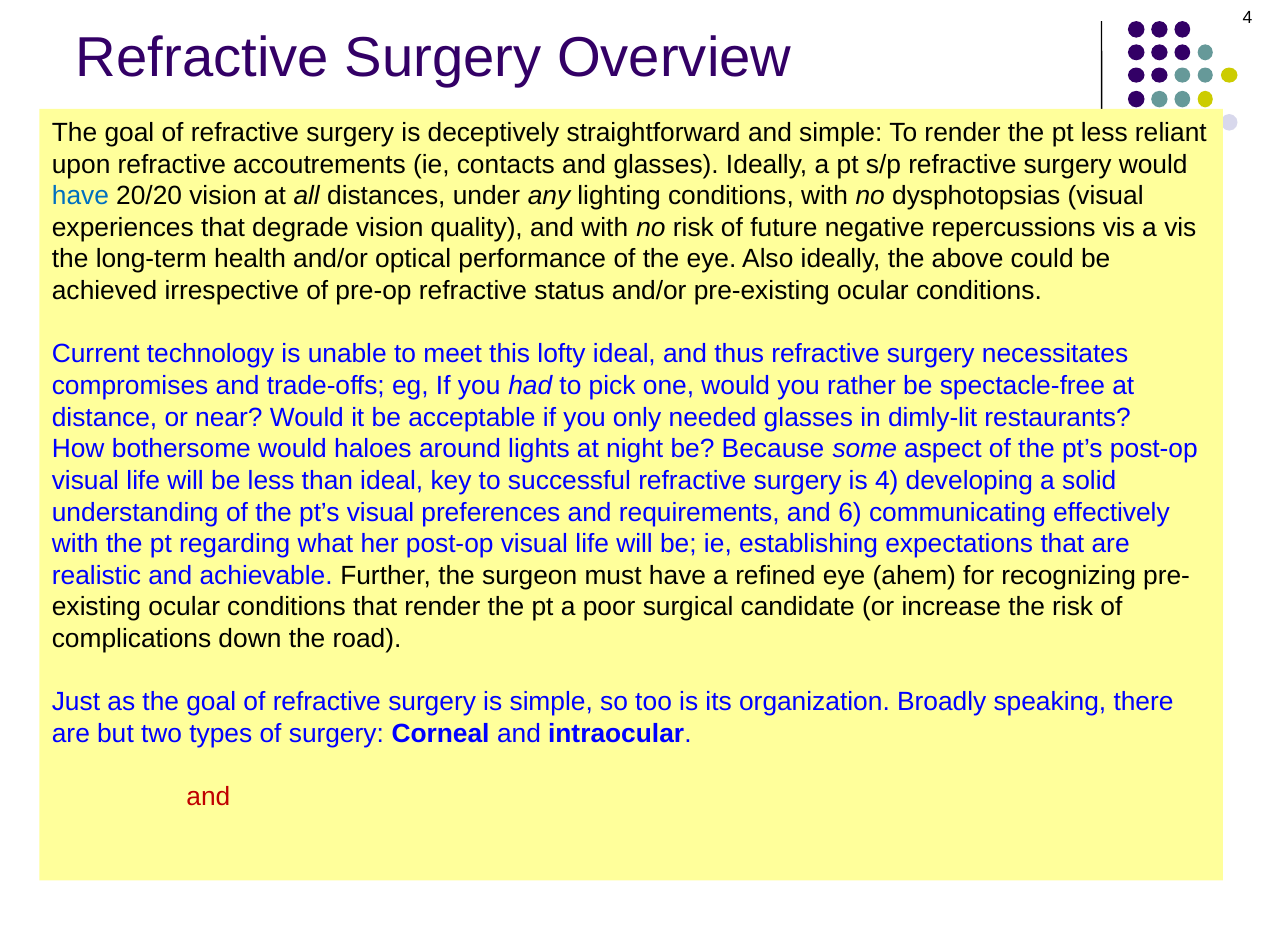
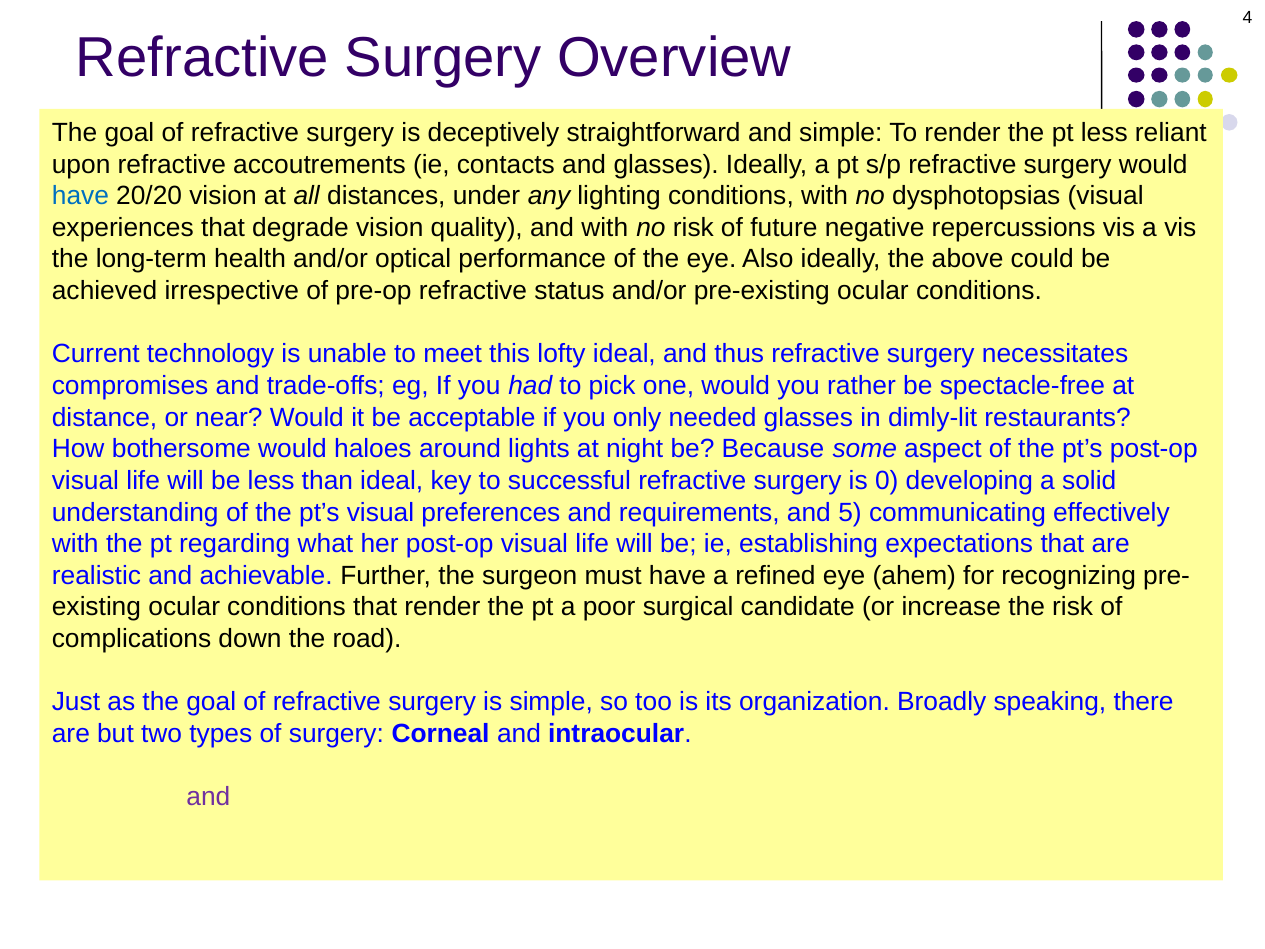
is 4: 4 -> 0 (887, 481)
6: 6 -> 5 (850, 512)
and colour: red -> purple (208, 797)
